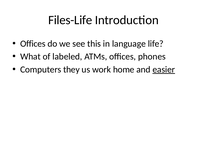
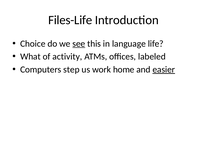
Offices: Offices -> Choice (33, 43)
see underline: none -> present (79, 43)
labeled: labeled -> activity (67, 56)
phones: phones -> labeled (152, 56)
they: they -> step (71, 69)
